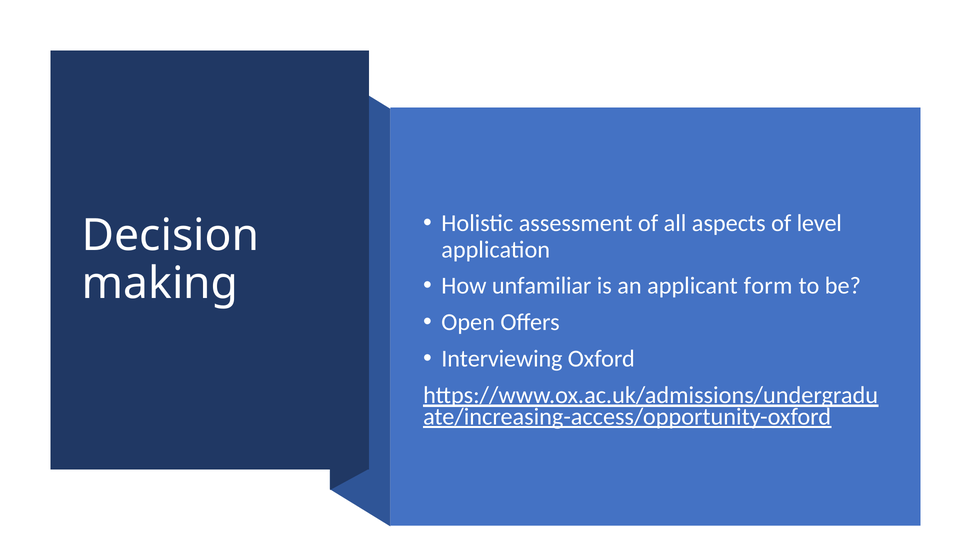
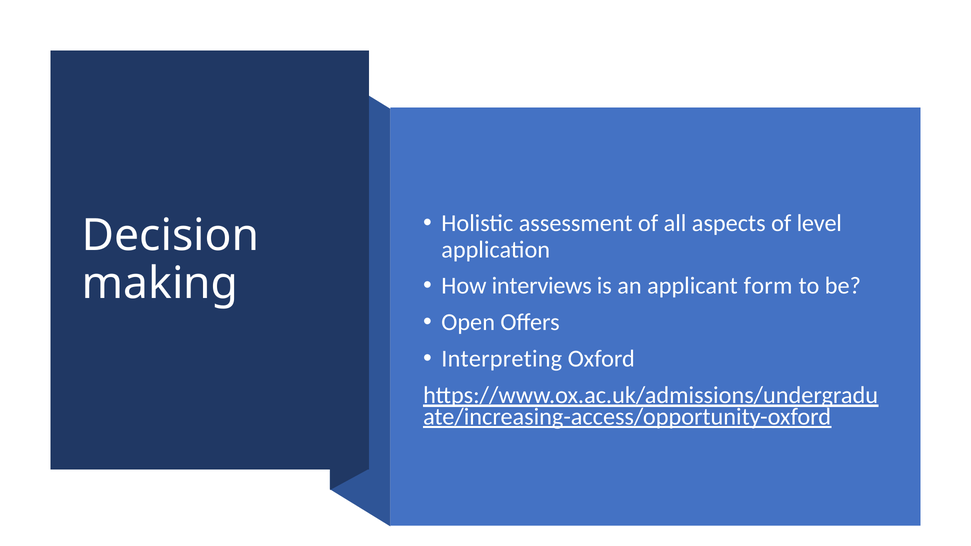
unfamiliar: unfamiliar -> interviews (542, 286)
Interviewing: Interviewing -> Interpreting (502, 359)
